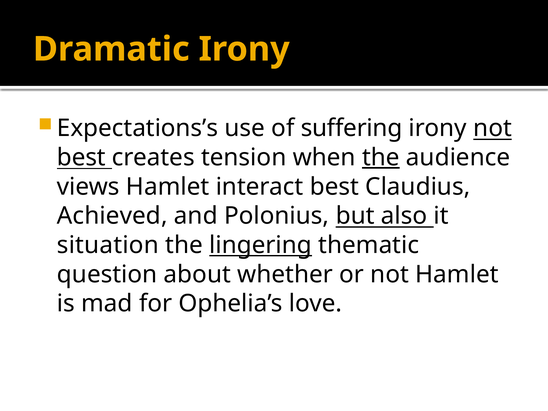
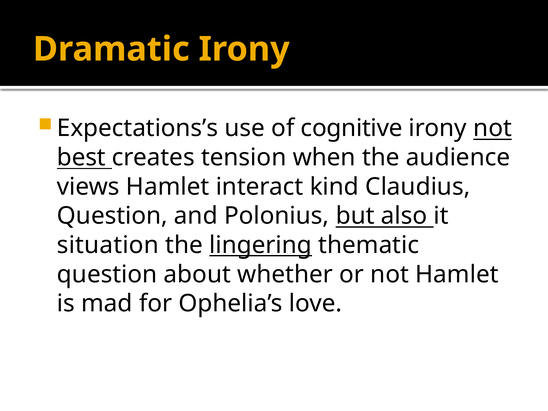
suffering: suffering -> cognitive (352, 128)
the underline: present -> none (381, 157)
interact best: best -> kind (334, 187)
Achieved: Achieved -> Question (112, 216)
